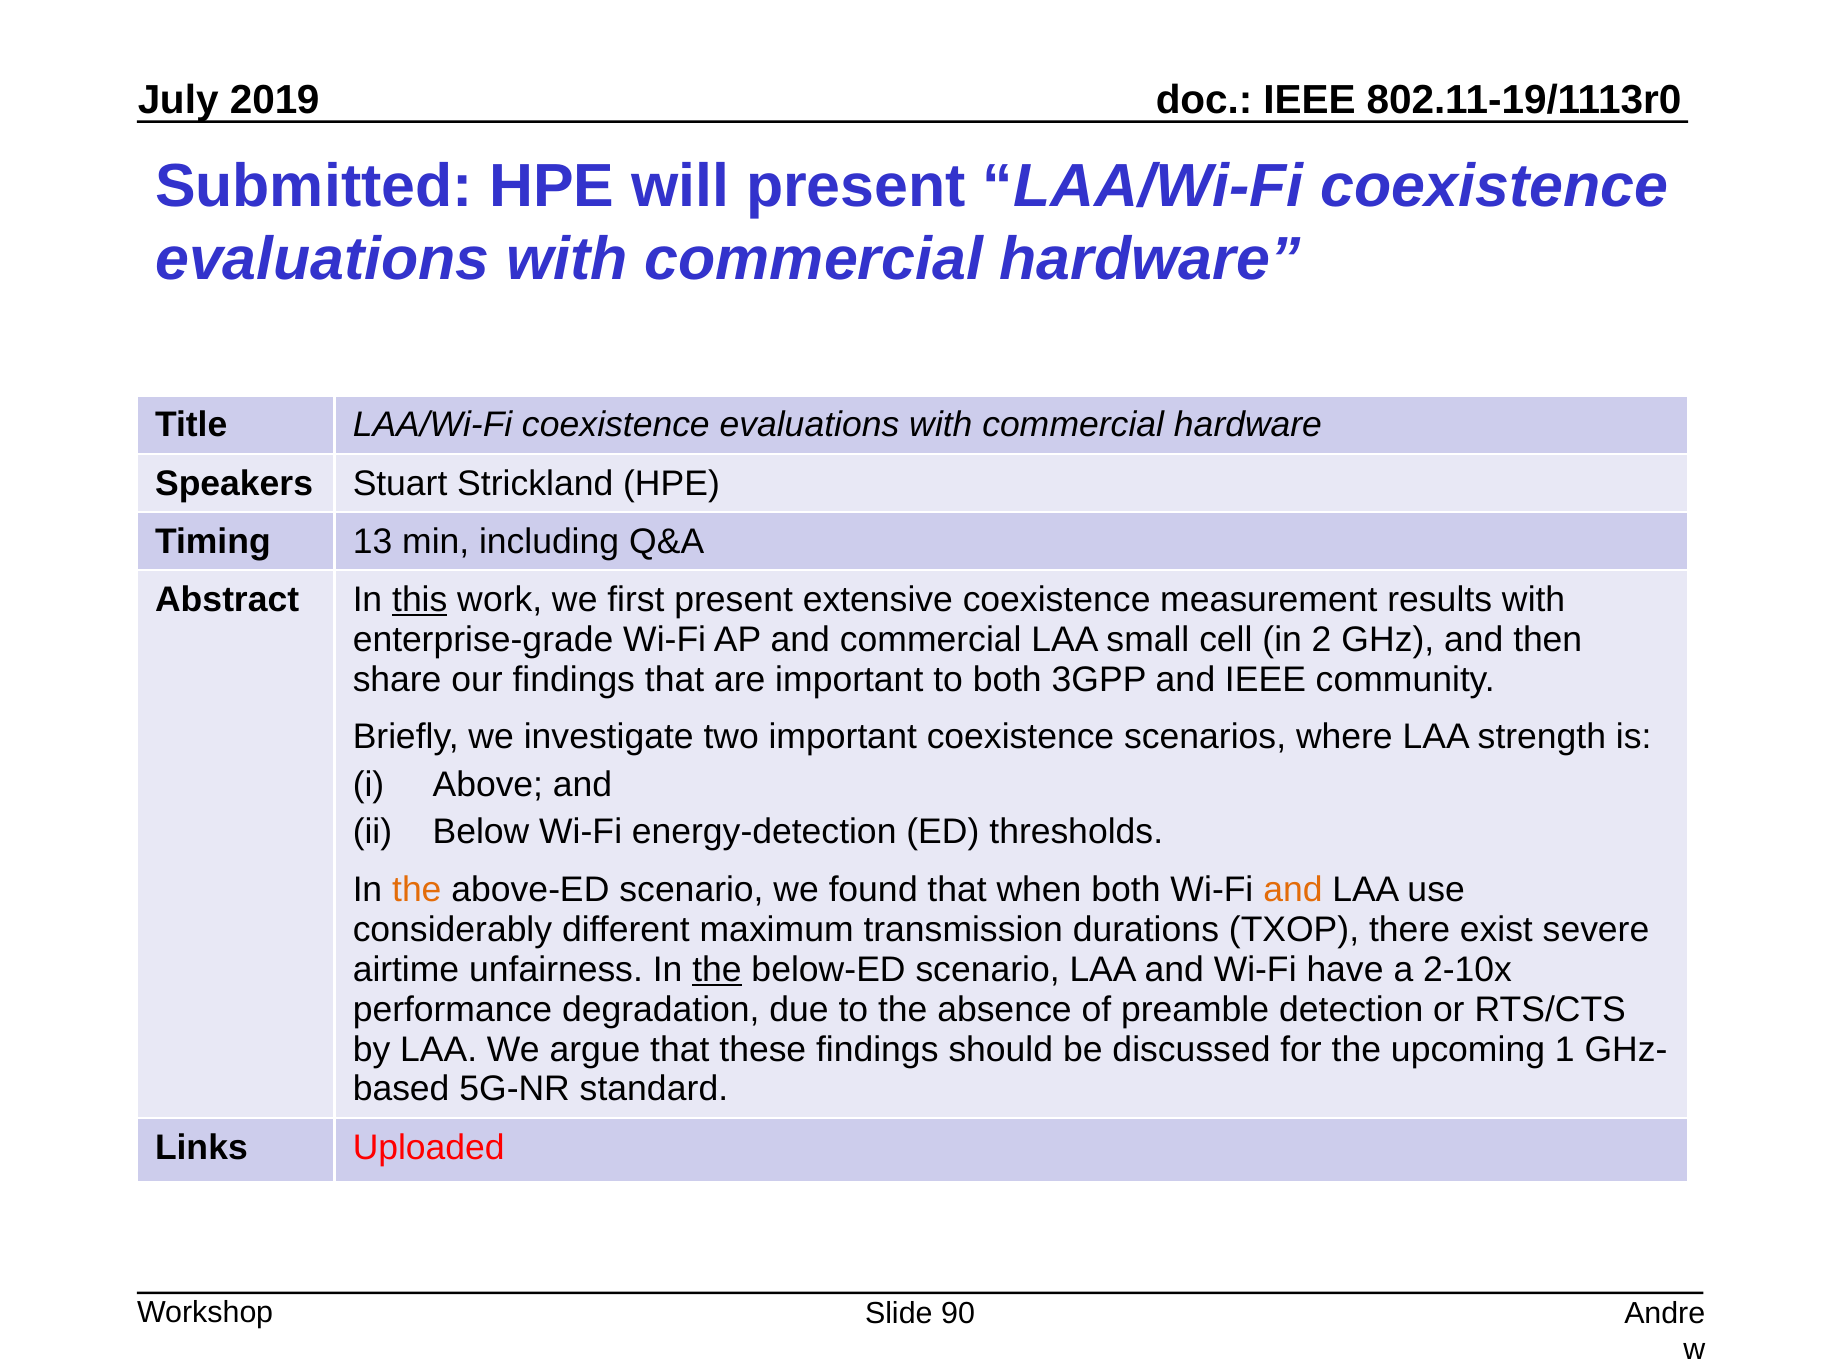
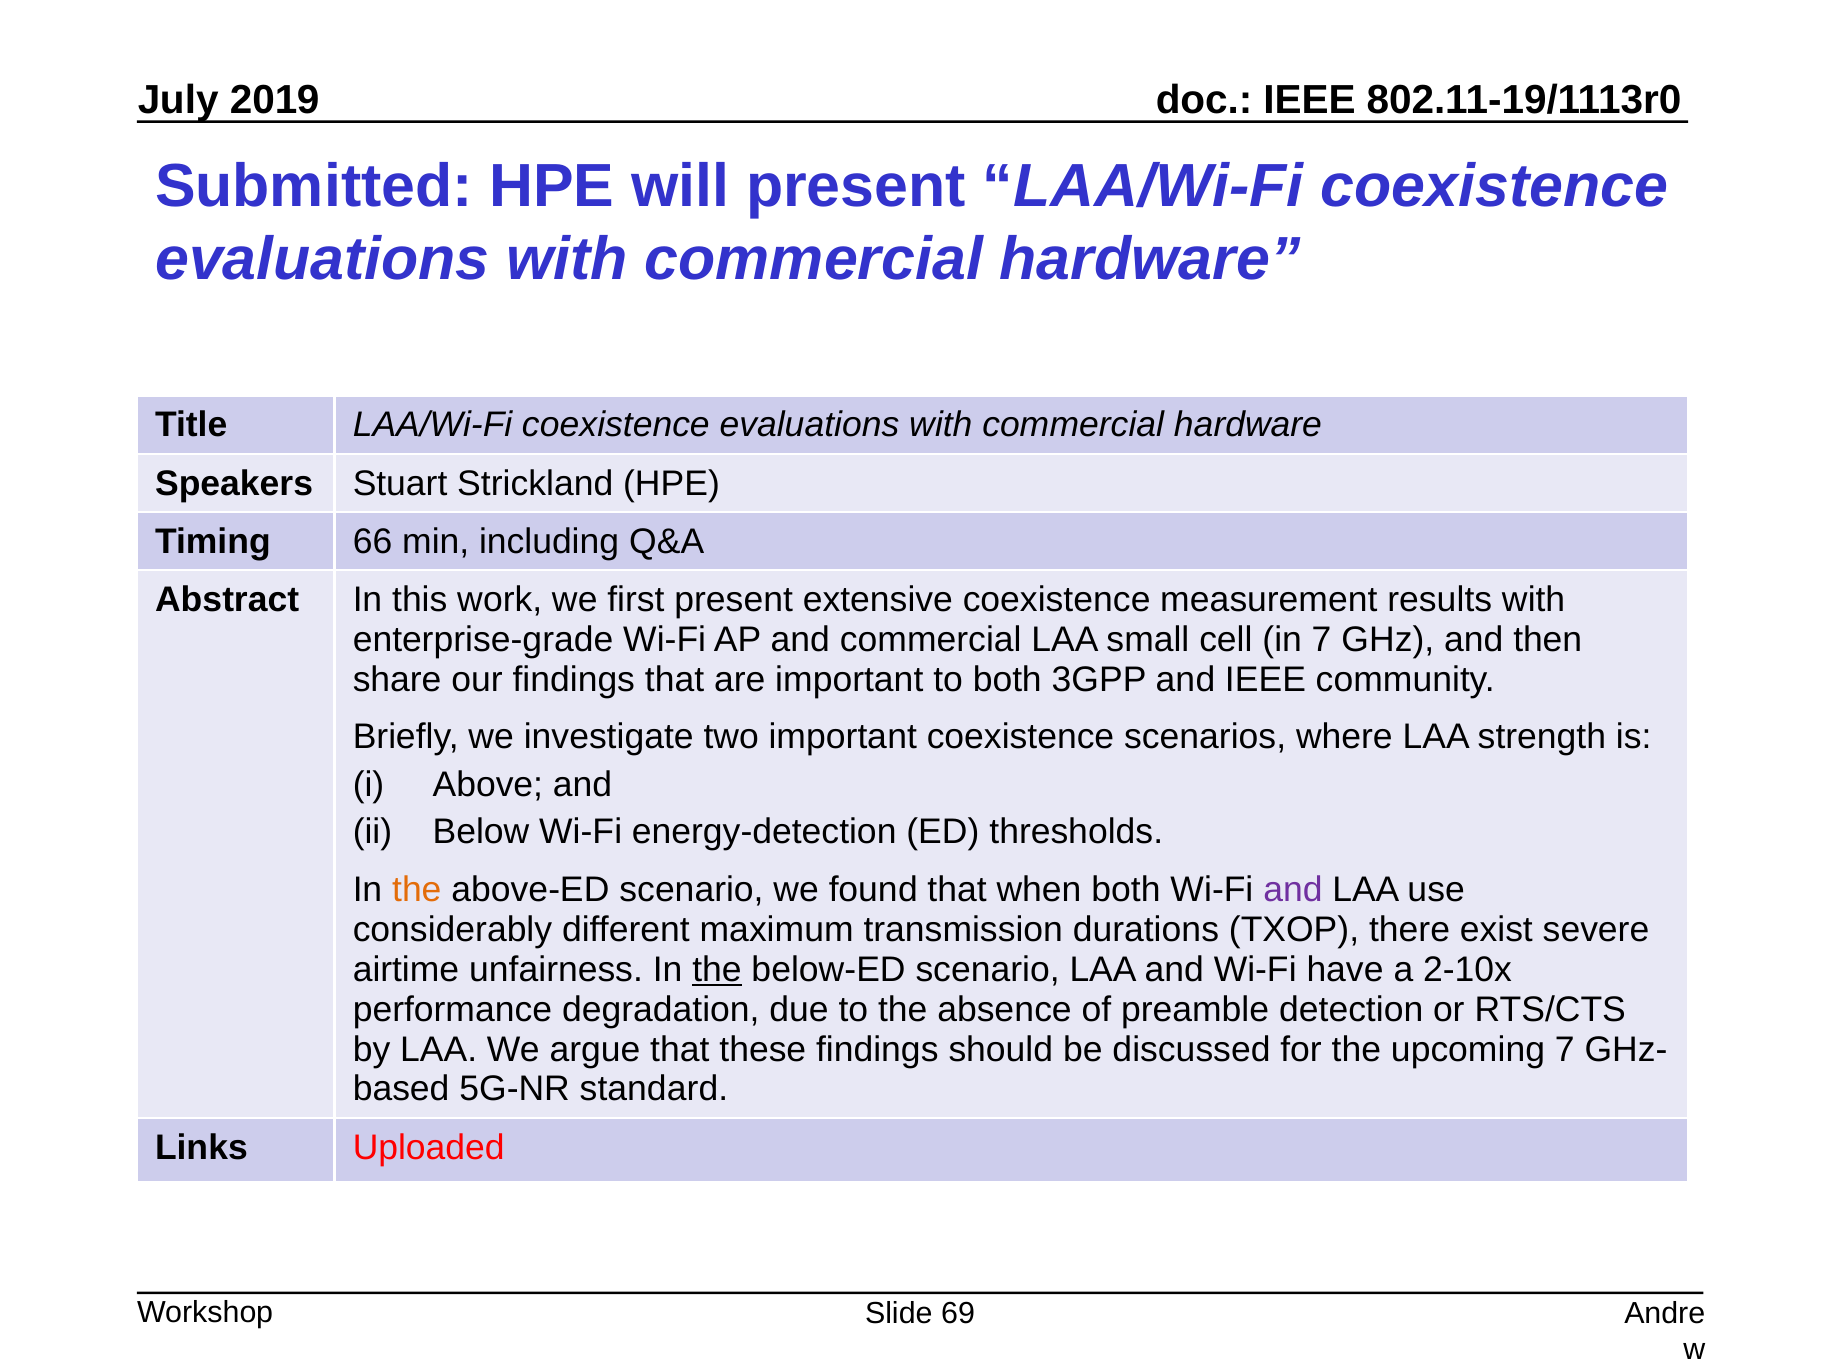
13: 13 -> 66 (373, 541)
this underline: present -> none (420, 600)
in 2: 2 -> 7 (1322, 640)
and colour: orange -> purple (1293, 890)
upcoming 1: 1 -> 7 (1565, 1049)
90: 90 -> 69 (958, 1313)
